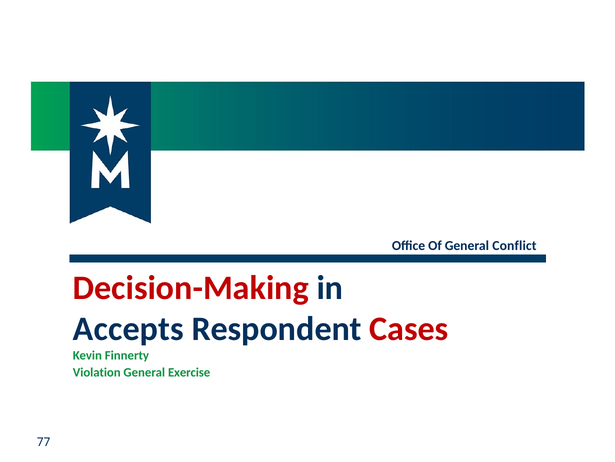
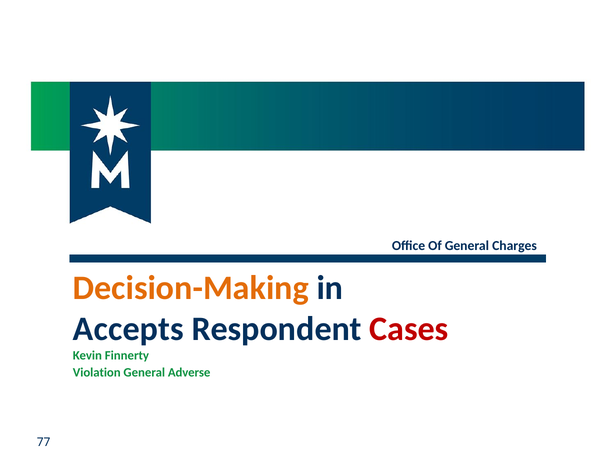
Conflict: Conflict -> Charges (515, 246)
Decision-Making colour: red -> orange (191, 287)
Exercise: Exercise -> Adverse (189, 372)
